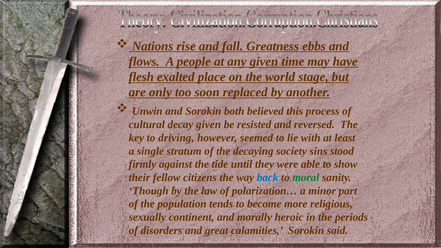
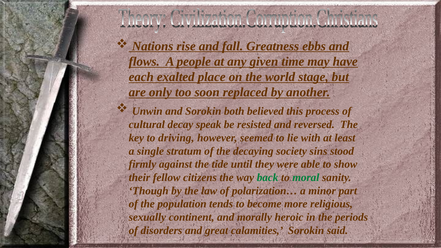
flesh: flesh -> each (141, 77)
decay given: given -> speak (209, 125)
back colour: blue -> green (268, 178)
